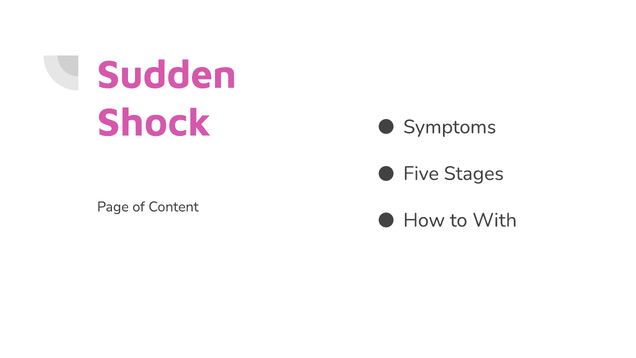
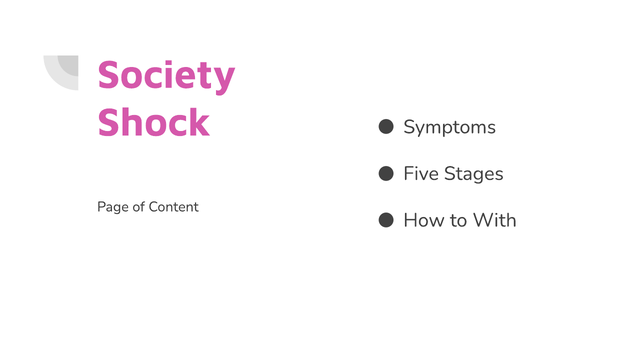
Sudden: Sudden -> Society (167, 75)
